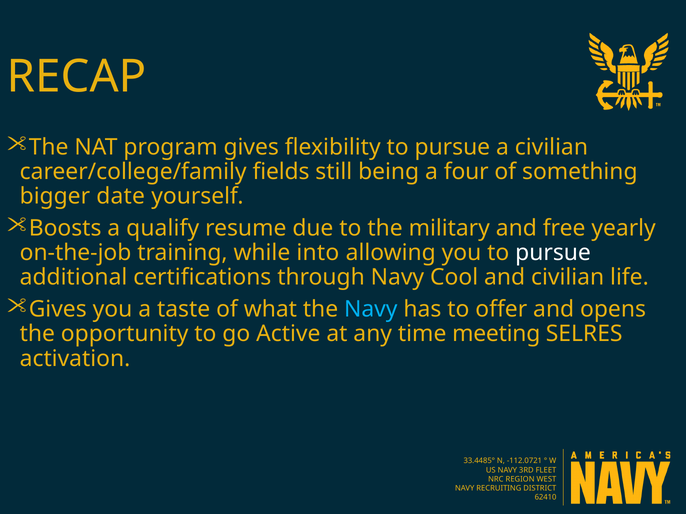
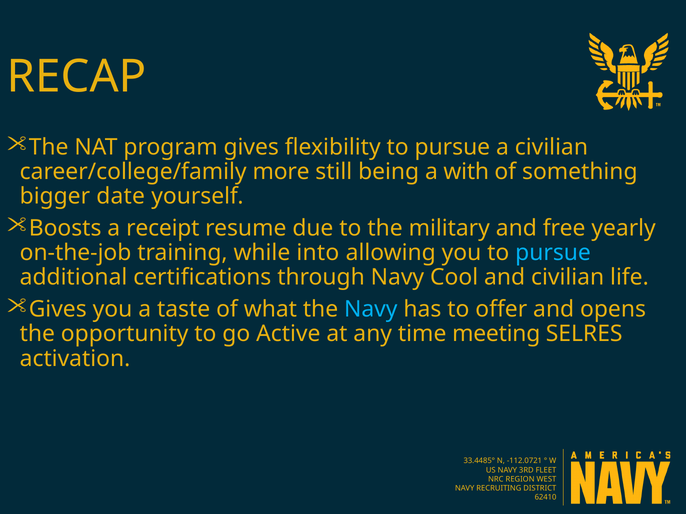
fields: fields -> more (281, 172)
four: four -> with (466, 172)
qualify: qualify -> receipt (163, 228)
pursue colour: white -> light blue (553, 253)
